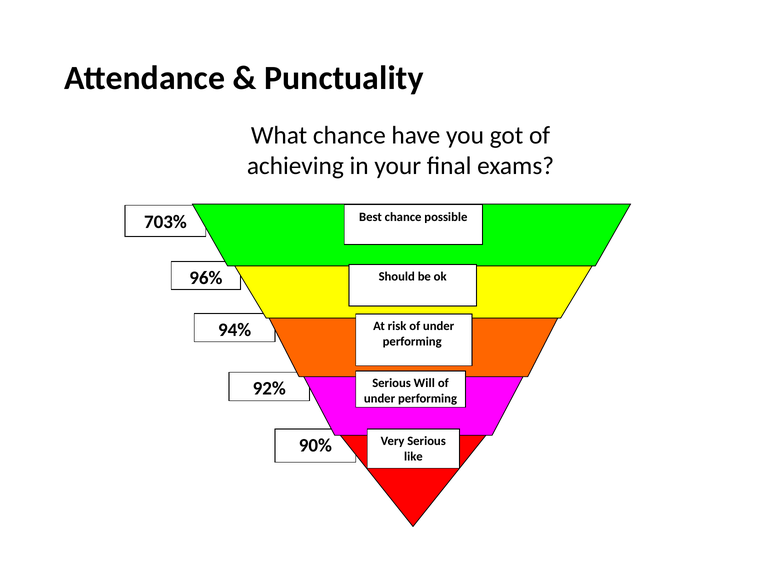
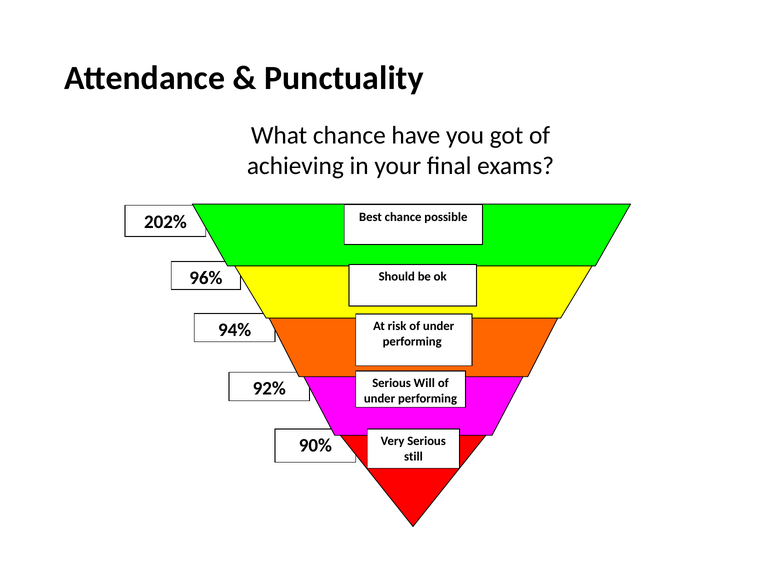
703%: 703% -> 202% (165, 222)
like: like -> still (413, 456)
